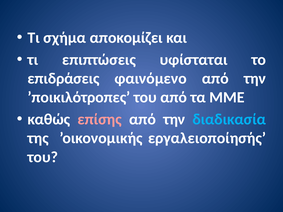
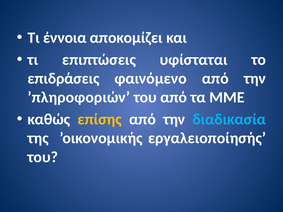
σχήμα: σχήμα -> έννοια (65, 38)
’ποικιλότροπες: ’ποικιλότροπες -> ’πληροφοριών (79, 98)
επίσης colour: pink -> yellow (100, 120)
